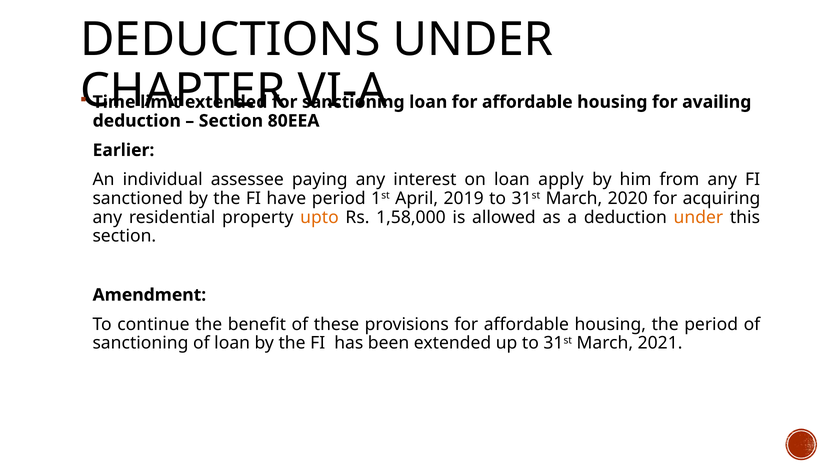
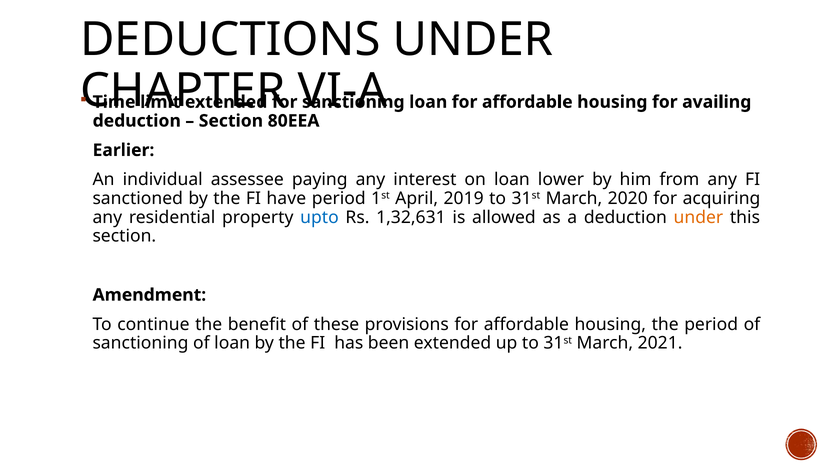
apply: apply -> lower (561, 180)
upto colour: orange -> blue (319, 218)
1,58,000: 1,58,000 -> 1,32,631 (411, 218)
